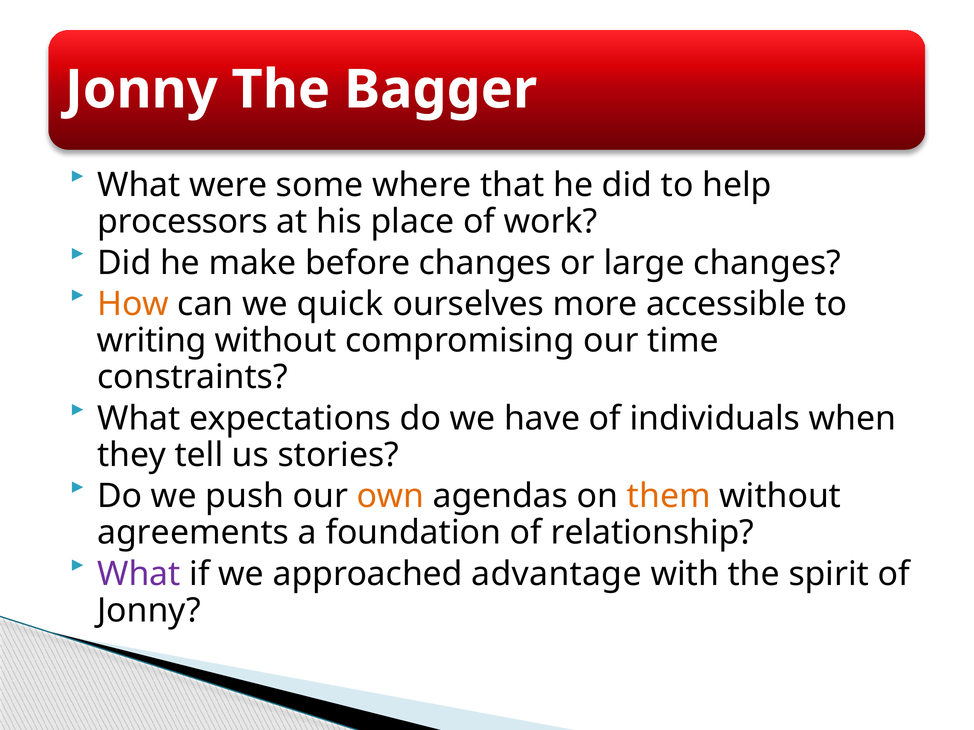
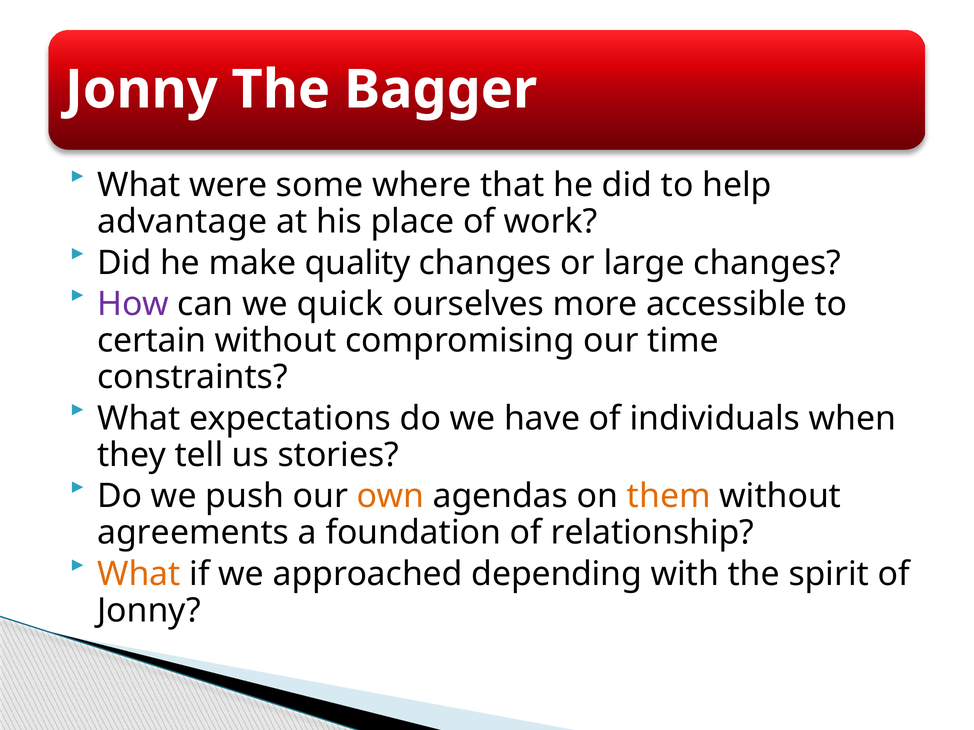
processors: processors -> advantage (182, 222)
before: before -> quality (358, 263)
How colour: orange -> purple (133, 304)
writing: writing -> certain (152, 341)
What colour: purple -> orange (139, 574)
advantage: advantage -> depending (557, 574)
